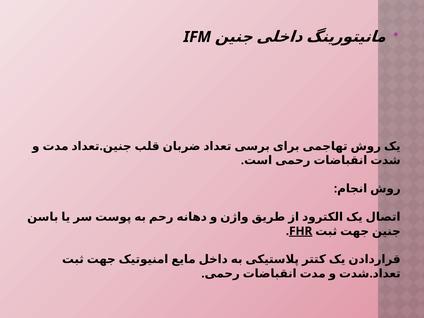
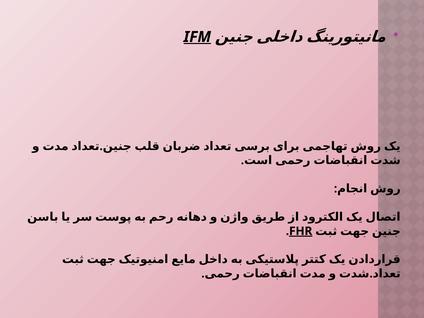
IFM underline: none -> present (197, 37)
